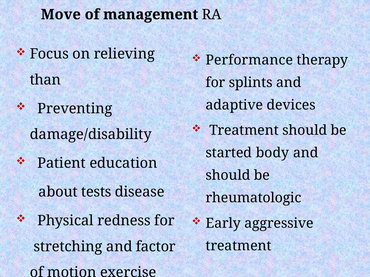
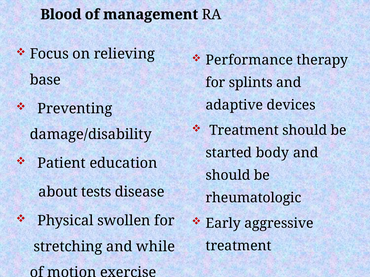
Move: Move -> Blood (61, 15)
than: than -> base (45, 80)
redness: redness -> swollen (124, 221)
factor: factor -> while (156, 247)
